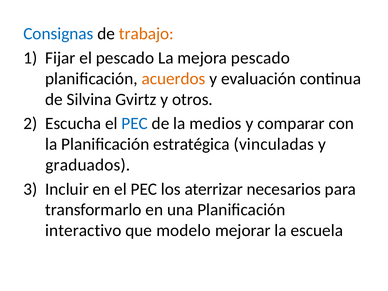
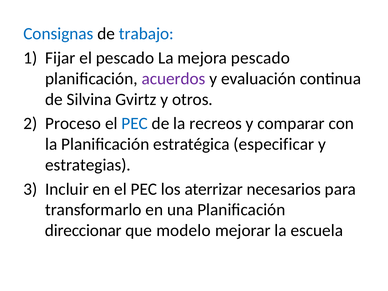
trabajo colour: orange -> blue (146, 34)
acuerdos colour: orange -> purple (173, 79)
Escucha: Escucha -> Proceso (73, 123)
medios: medios -> recreos (216, 123)
vinculadas: vinculadas -> especificar (274, 144)
graduados: graduados -> estrategias (88, 165)
interactivo: interactivo -> direccionar (83, 231)
